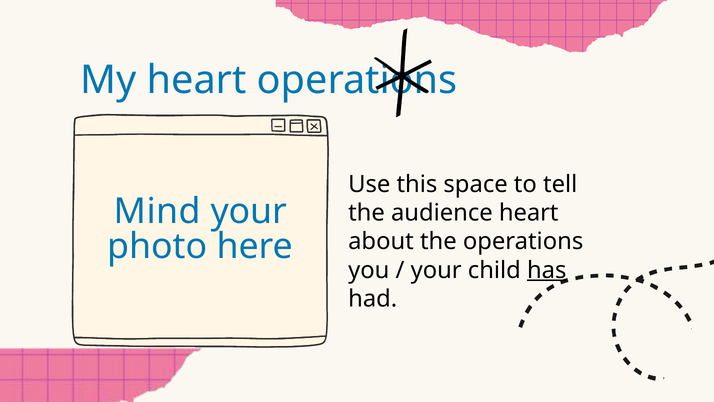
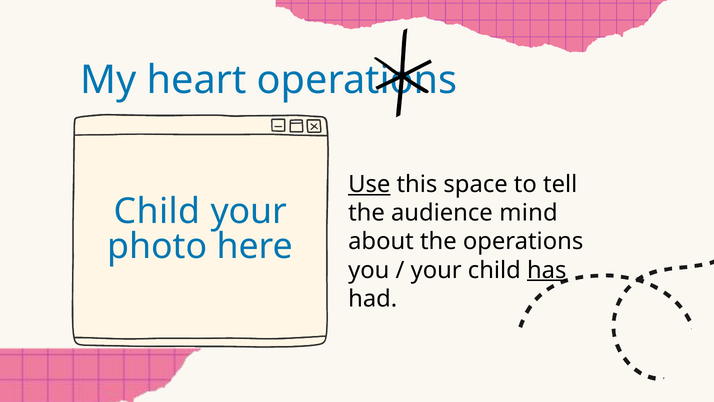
Use underline: none -> present (369, 184)
Mind: Mind -> Child (157, 211)
audience heart: heart -> mind (529, 213)
